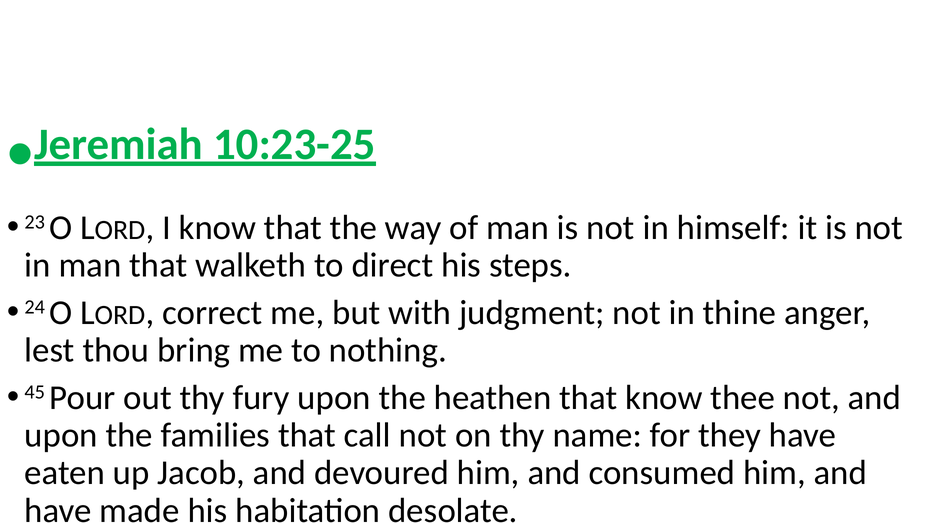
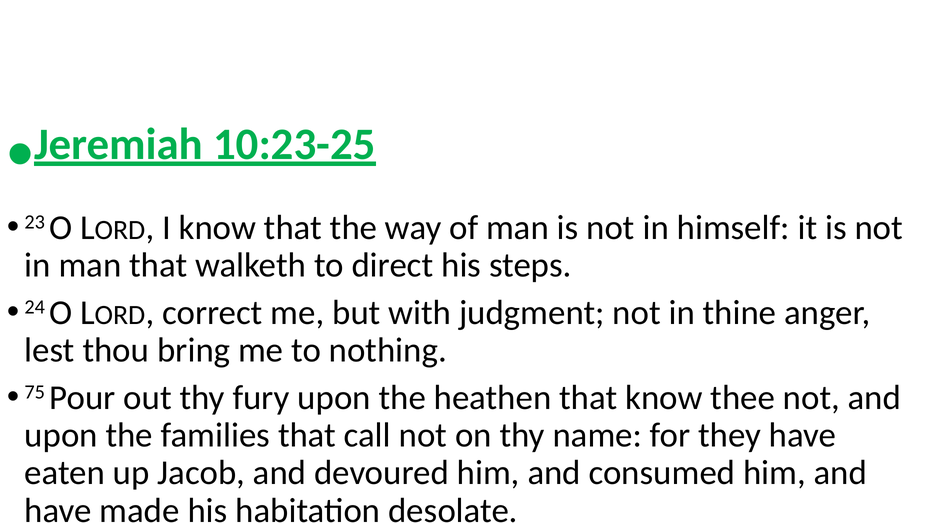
45: 45 -> 75 (35, 392)
